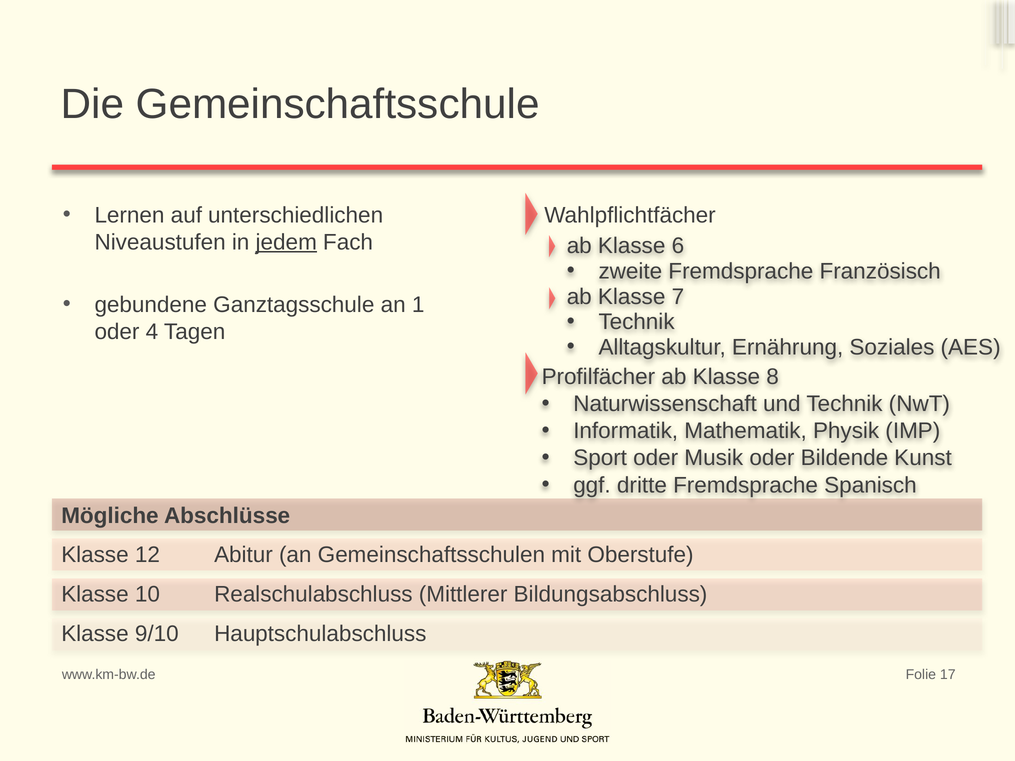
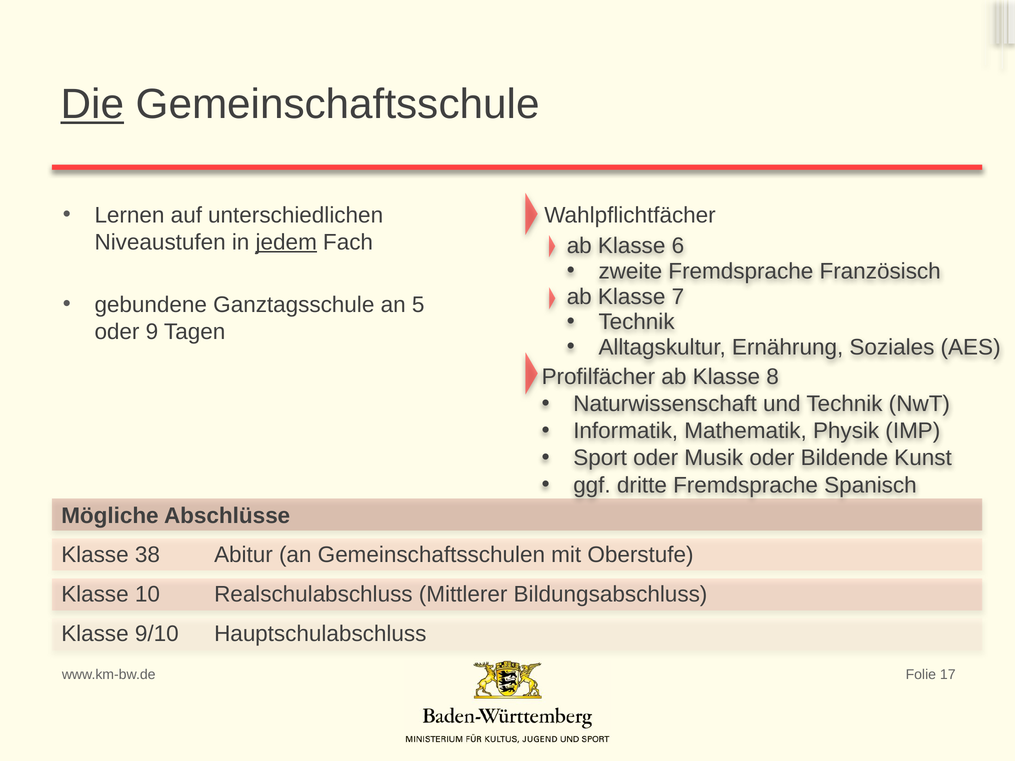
Die underline: none -> present (92, 105)
1: 1 -> 5 (418, 305)
4: 4 -> 9 (152, 332)
12: 12 -> 38 (147, 555)
